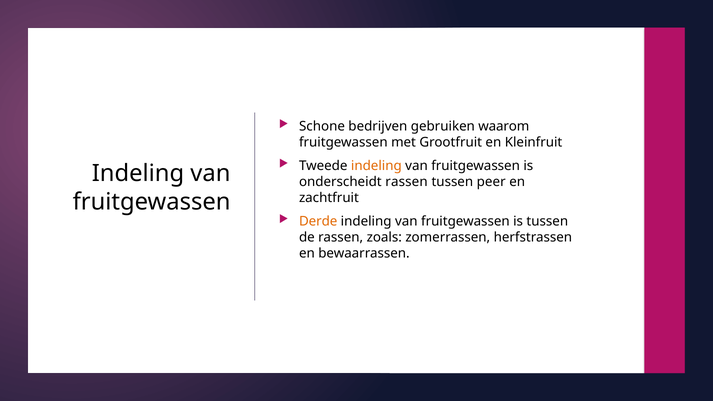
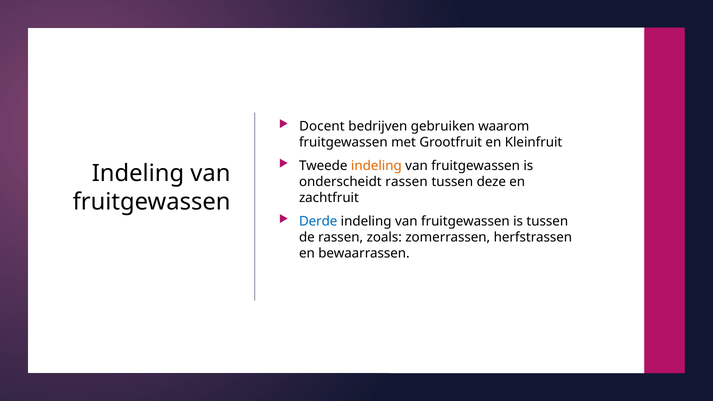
Schone: Schone -> Docent (322, 126)
peer: peer -> deze (491, 182)
Derde colour: orange -> blue (318, 221)
